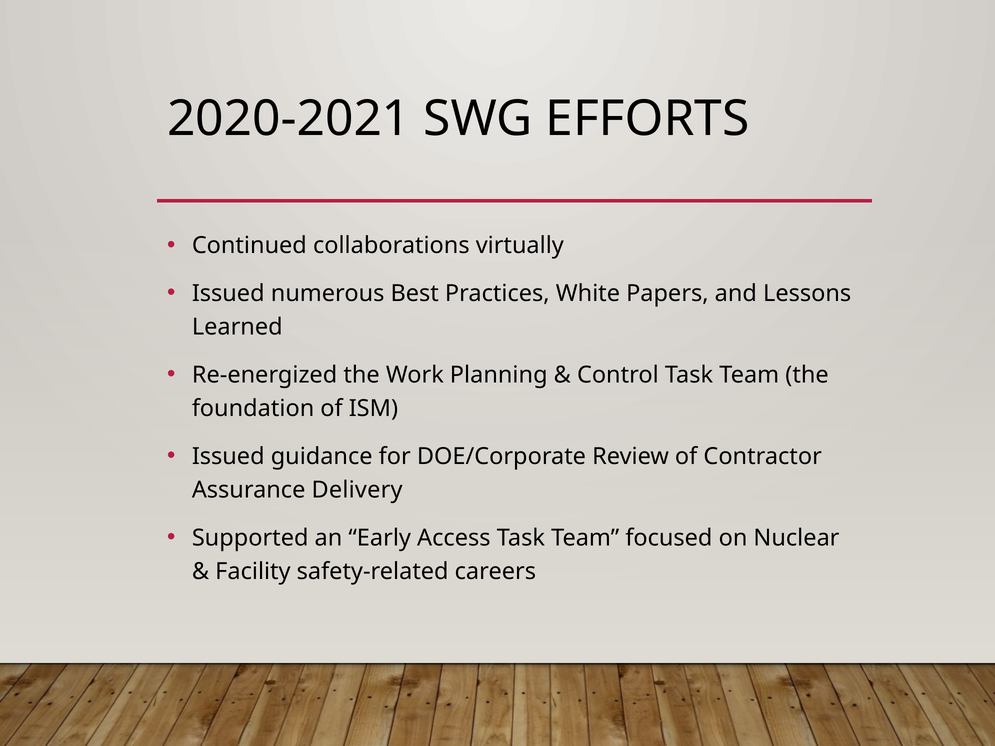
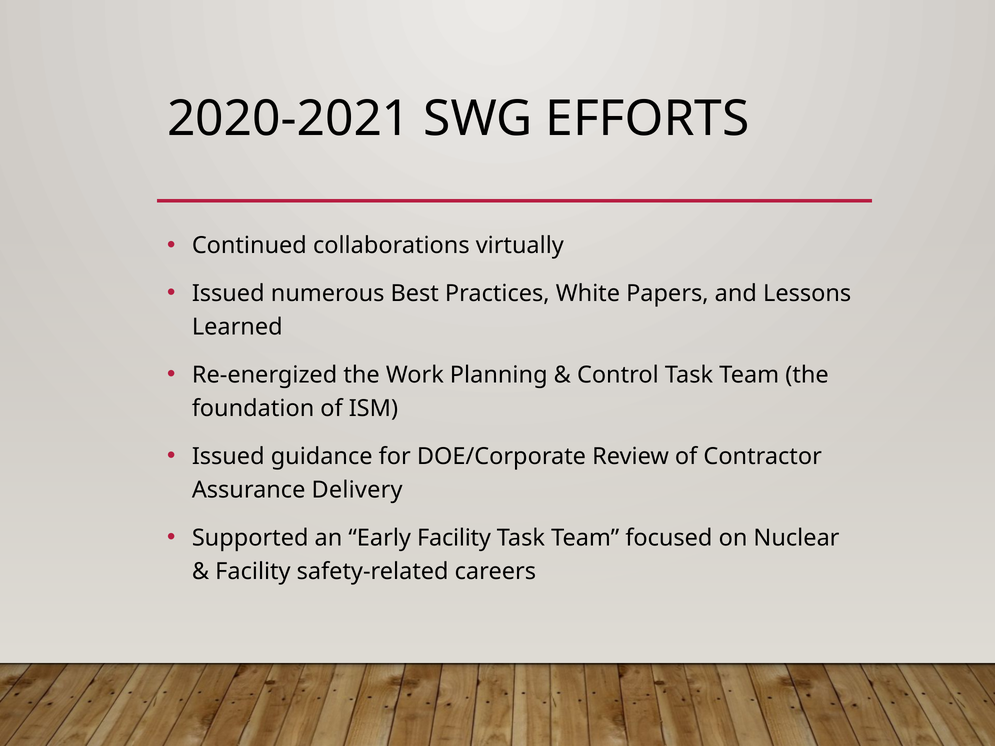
Early Access: Access -> Facility (454, 538)
